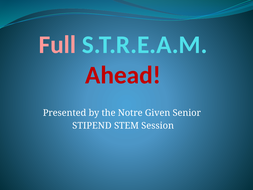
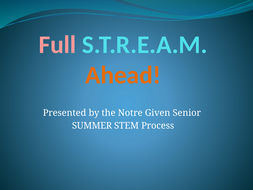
Ahead colour: red -> orange (123, 75)
STIPEND: STIPEND -> SUMMER (92, 126)
Session: Session -> Process (158, 126)
